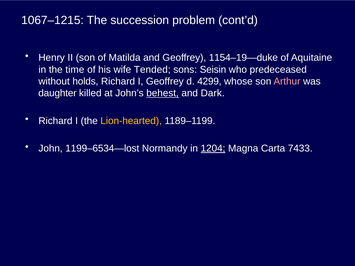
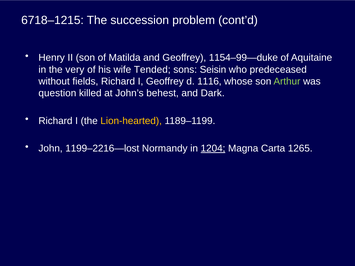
1067–1215: 1067–1215 -> 6718–1215 (52, 20)
1154–19—duke: 1154–19—duke -> 1154–99—duke (243, 58)
time: time -> very (75, 70)
holds: holds -> fields (85, 81)
4299: 4299 -> 1116 (209, 81)
Arthur colour: pink -> light green (287, 81)
daughter: daughter -> question (57, 93)
behest underline: present -> none (163, 93)
1199–6534—lost: 1199–6534—lost -> 1199–2216—lost (102, 149)
7433: 7433 -> 1265 (300, 149)
